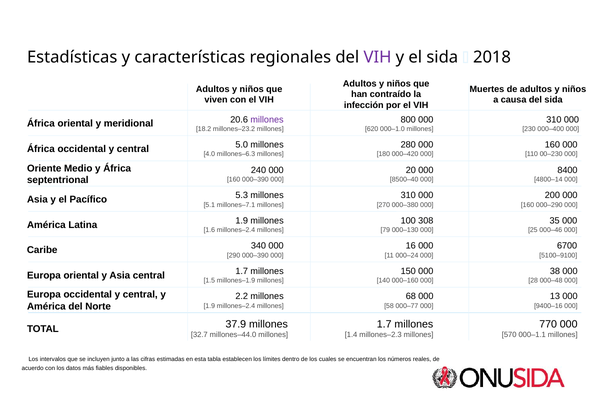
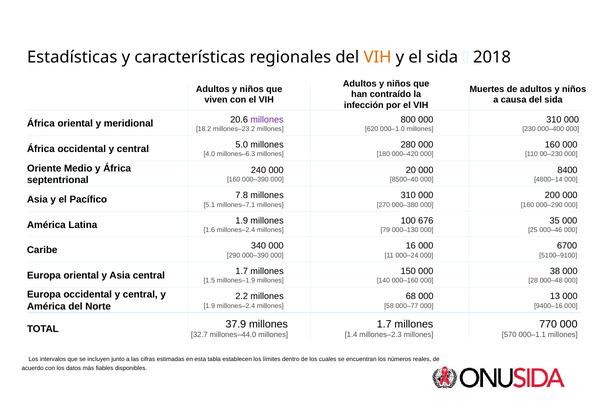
VIH colour: purple -> orange (377, 57)
5.3: 5.3 -> 7.8 (242, 195)
308: 308 -> 676 (426, 221)
